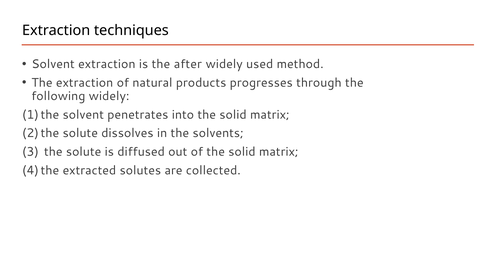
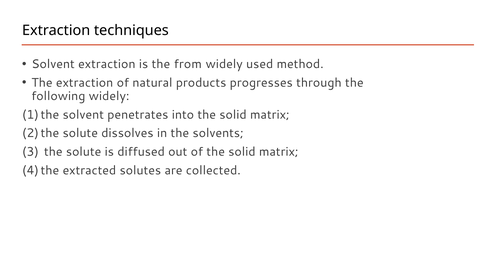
after: after -> from (188, 64)
